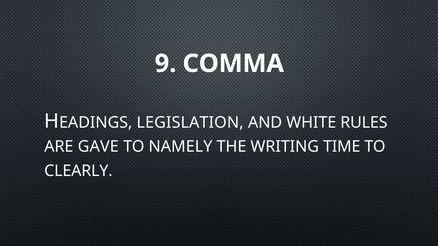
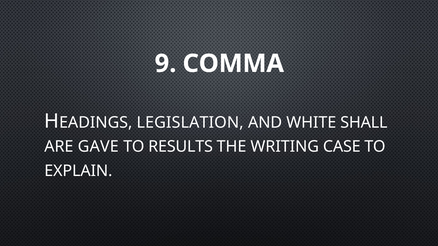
RULES: RULES -> SHALL (364, 123)
NAMELY: NAMELY -> RESULTS (181, 147)
TIME: TIME -> CASE (342, 147)
CLEARLY: CLEARLY -> EXPLAIN (78, 171)
